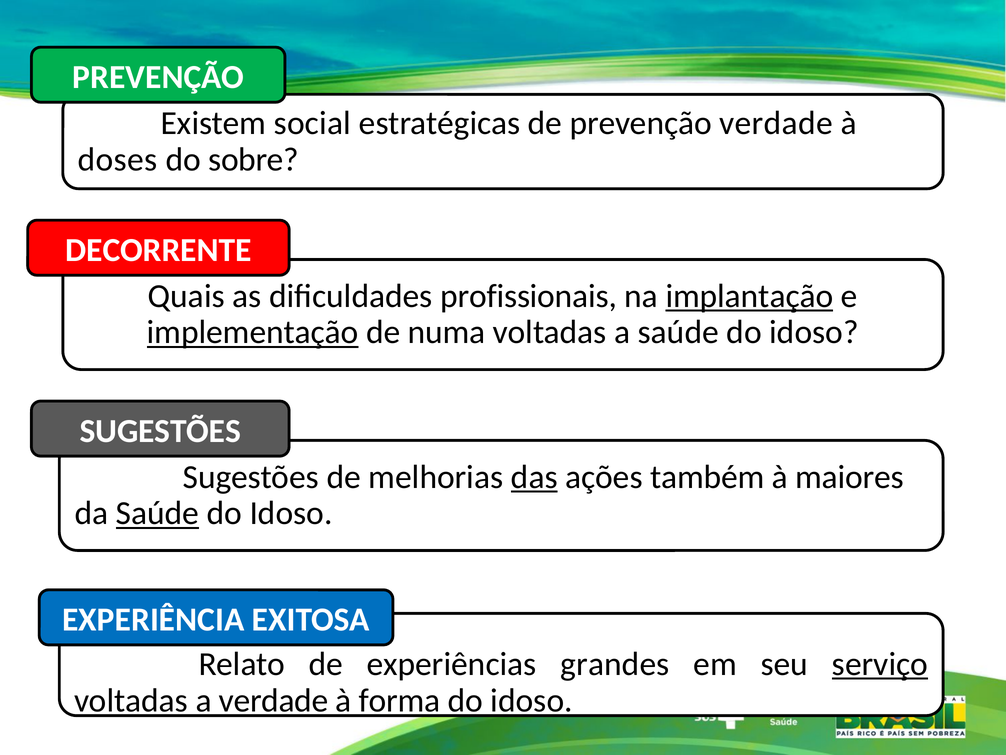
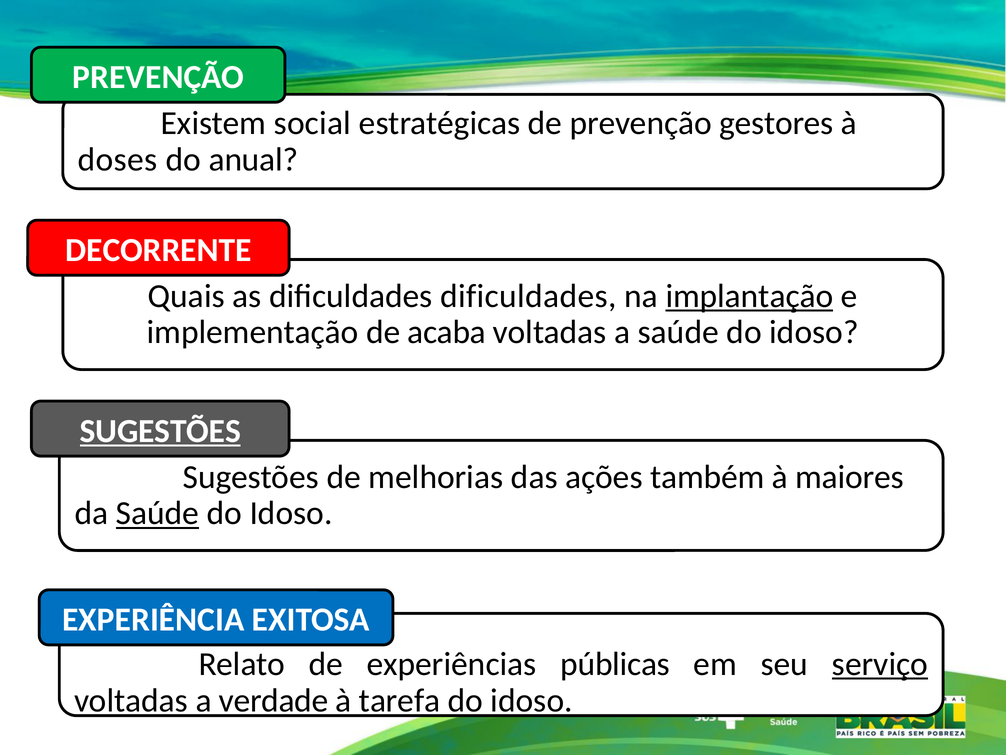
prevenção verdade: verdade -> gestores (776, 123)
sobre: sobre -> anual (253, 159)
dificuldades profissionais: profissionais -> dificuldades (528, 296)
implementação underline: present -> none (253, 332)
numa: numa -> acaba (447, 332)
SUGESTÕES underline: none -> present (160, 431)
das underline: present -> none (534, 477)
grandes: grandes -> públicas (615, 664)
forma: forma -> tarefa (400, 700)
